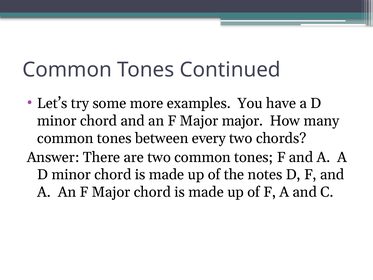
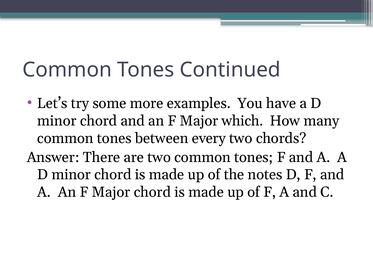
Major major: major -> which (242, 121)
